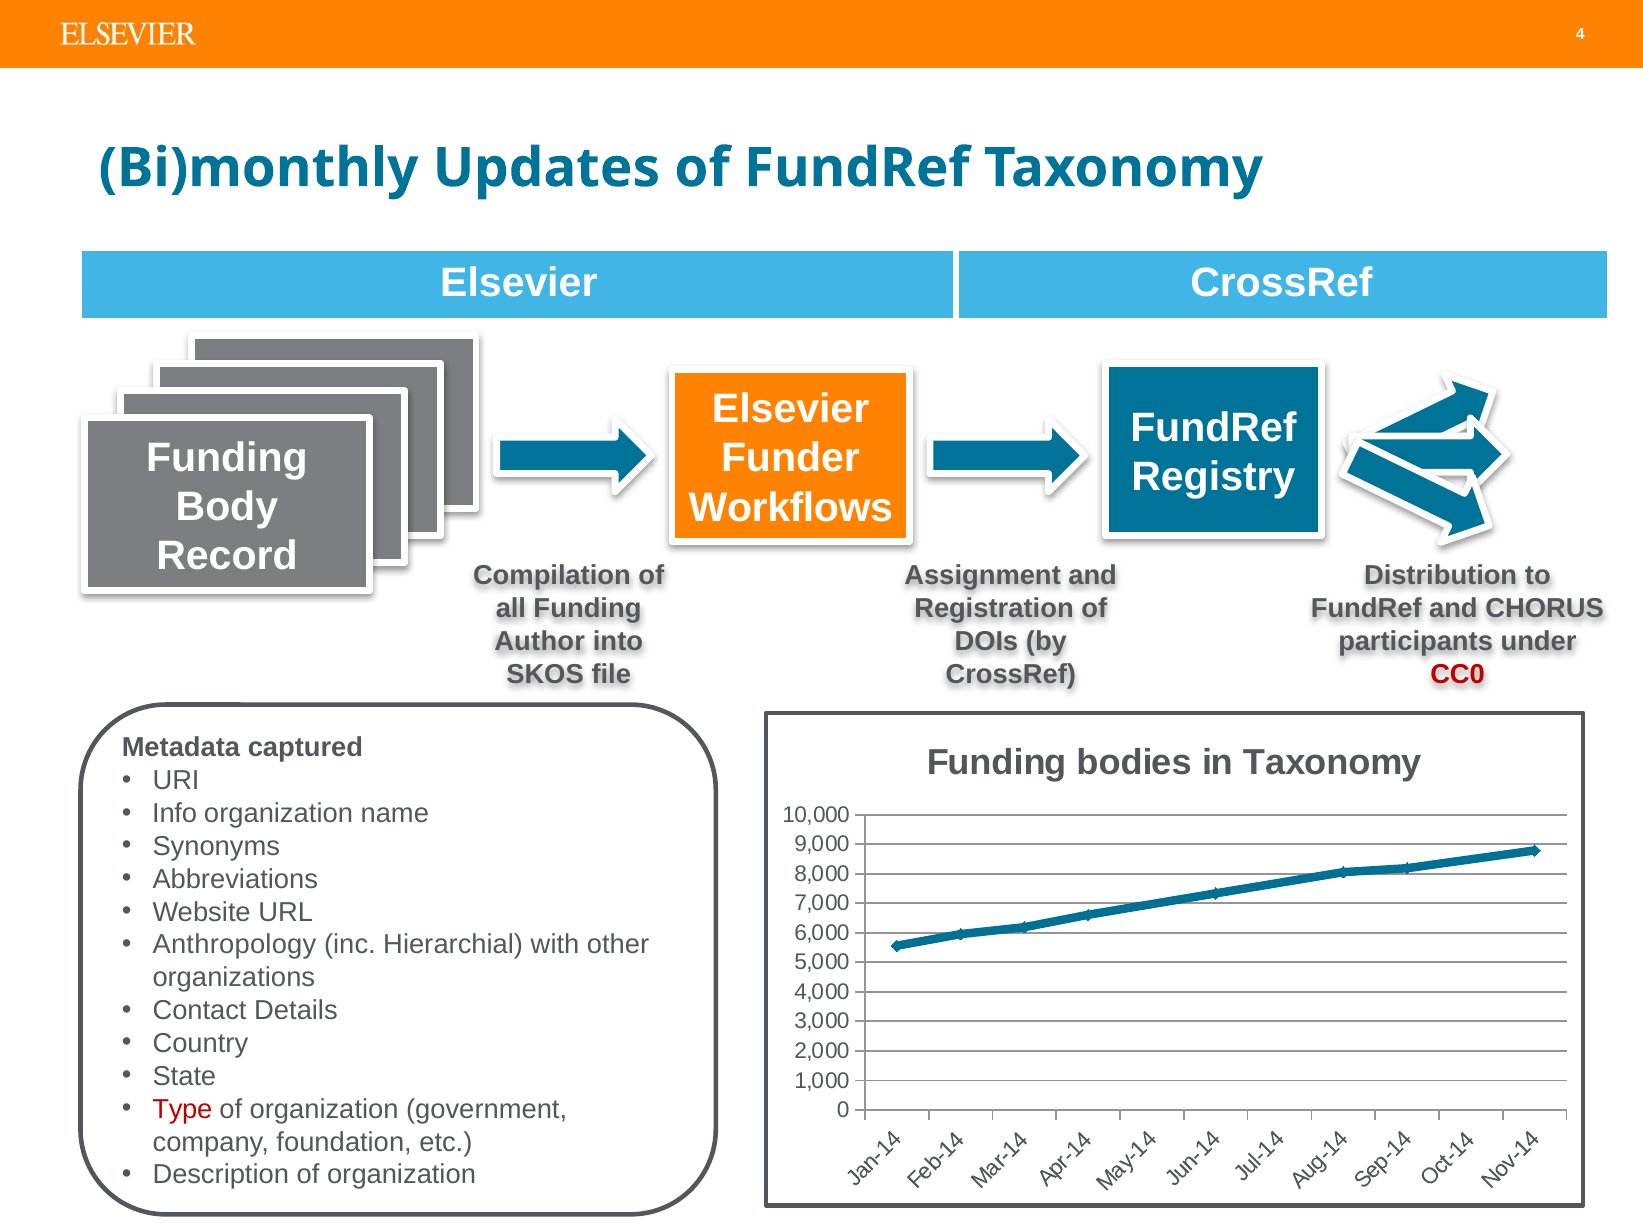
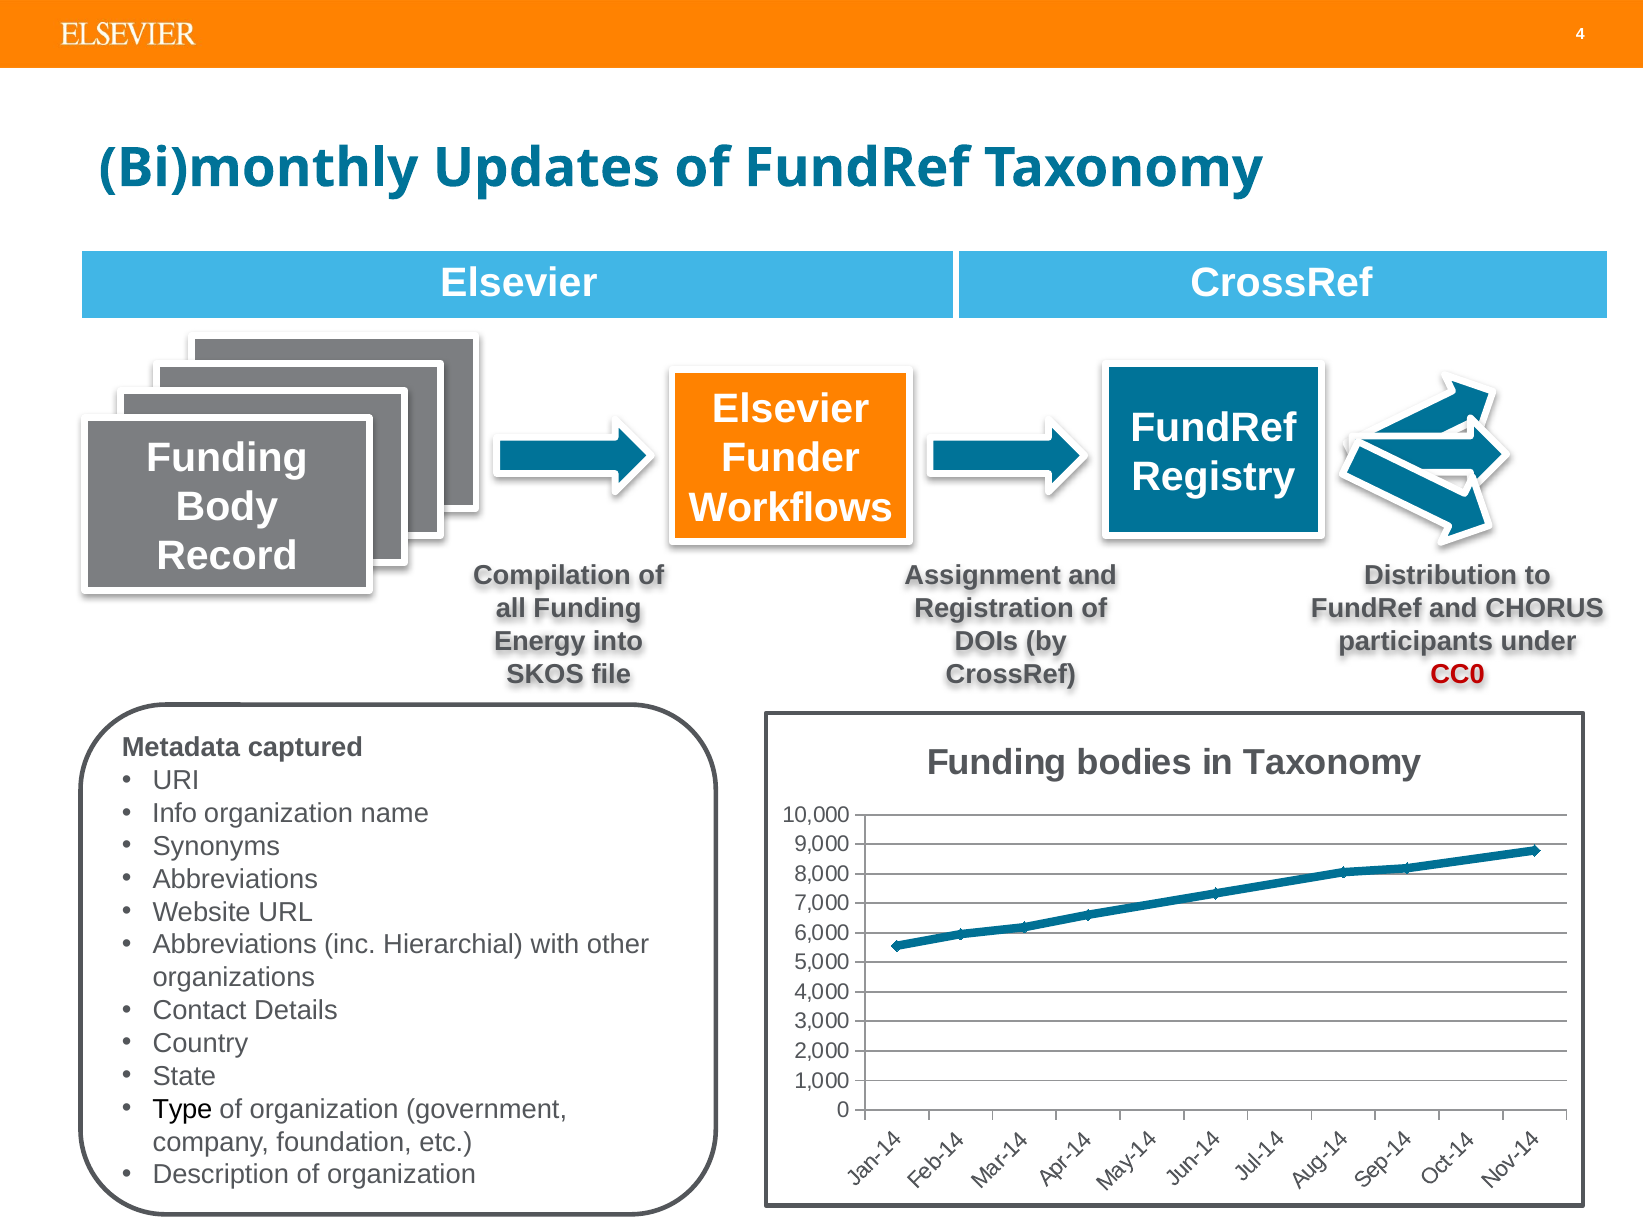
Author: Author -> Energy (540, 642)
Anthropology: Anthropology -> Abbreviations (235, 945)
Type colour: red -> black (182, 1109)
